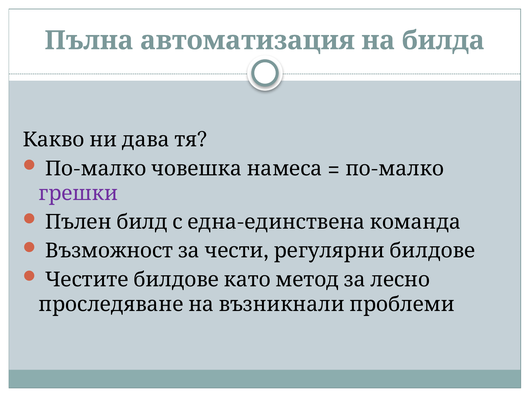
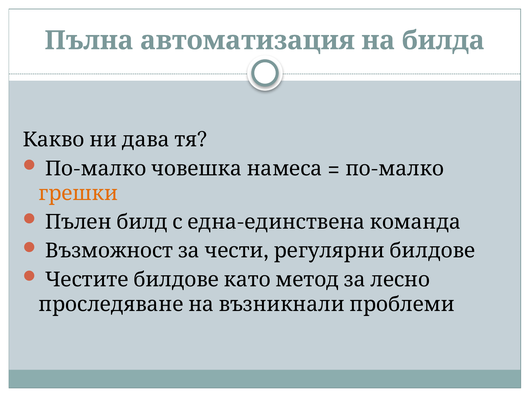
грешки colour: purple -> orange (78, 194)
